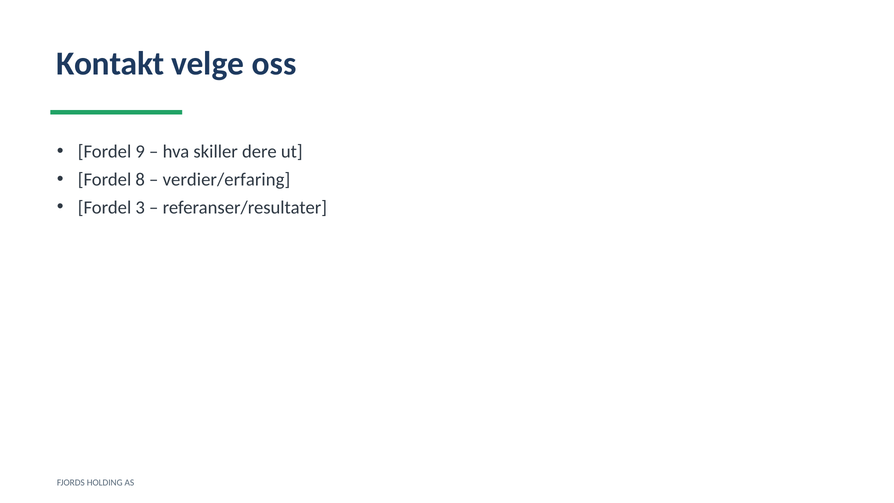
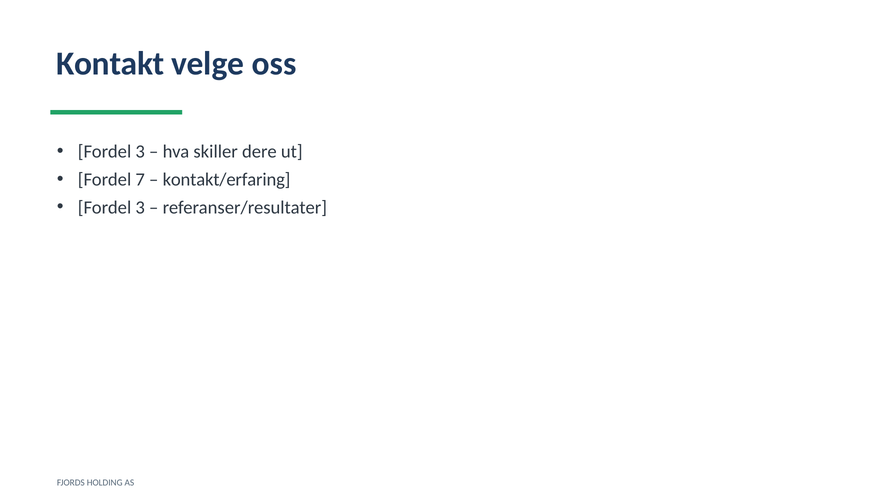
9: 9 -> 3 (140, 151)
8: 8 -> 7 (140, 179)
verdier/erfaring: verdier/erfaring -> kontakt/erfaring (227, 179)
